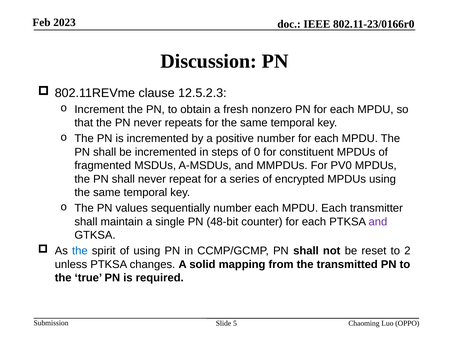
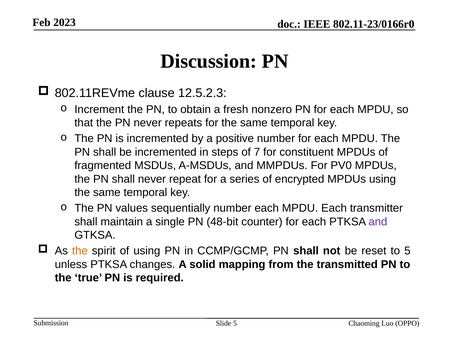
0: 0 -> 7 (257, 152)
the colour: blue -> orange (80, 251)
to 2: 2 -> 5 (407, 251)
